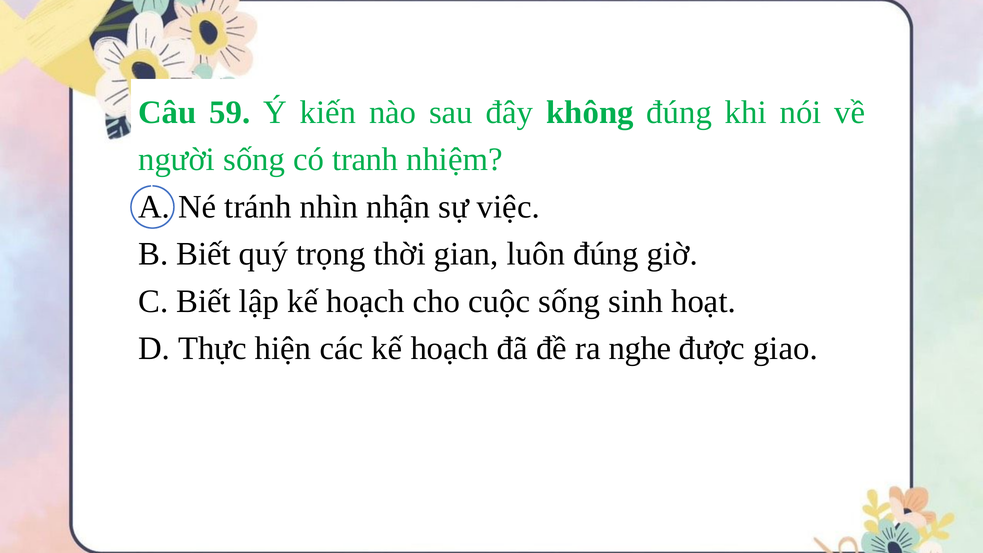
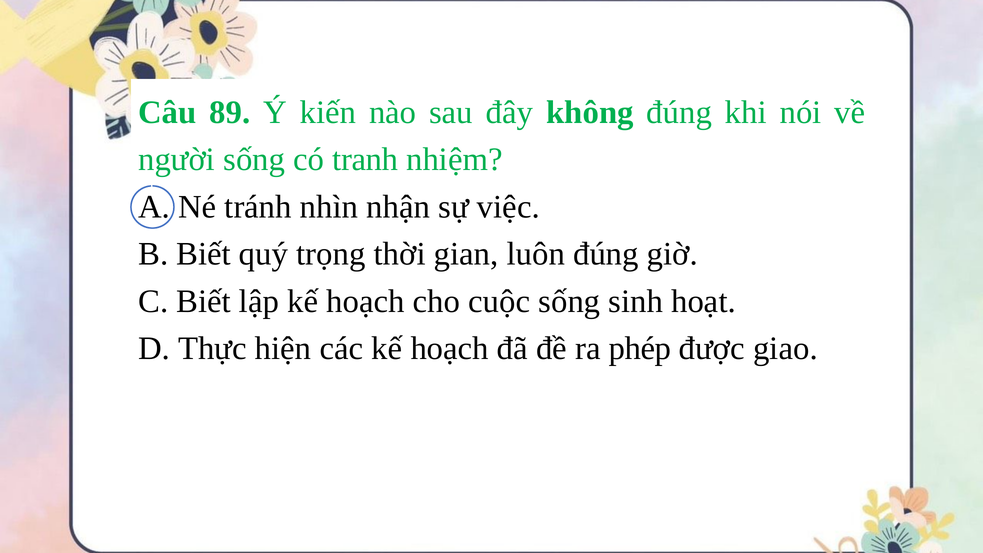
59: 59 -> 89 (230, 112)
nghe: nghe -> phép (640, 348)
